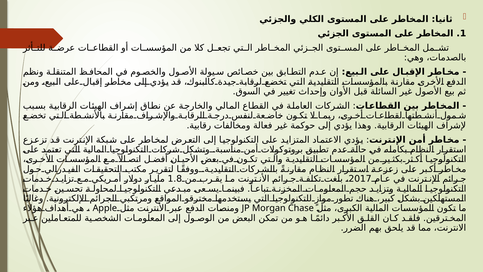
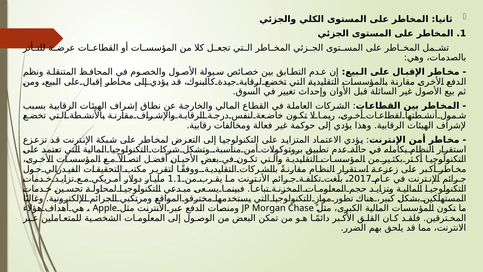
1.8: 1.8 -> 1.1 (175, 179)
